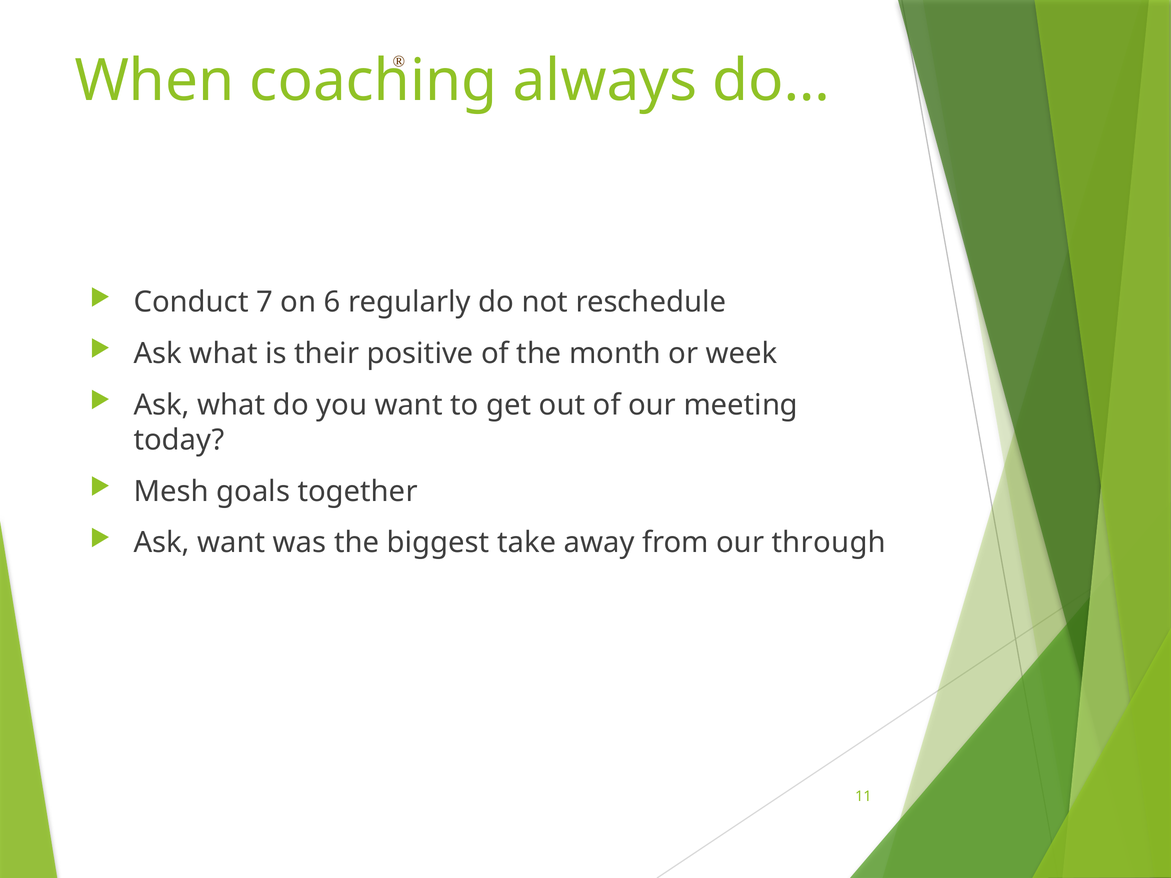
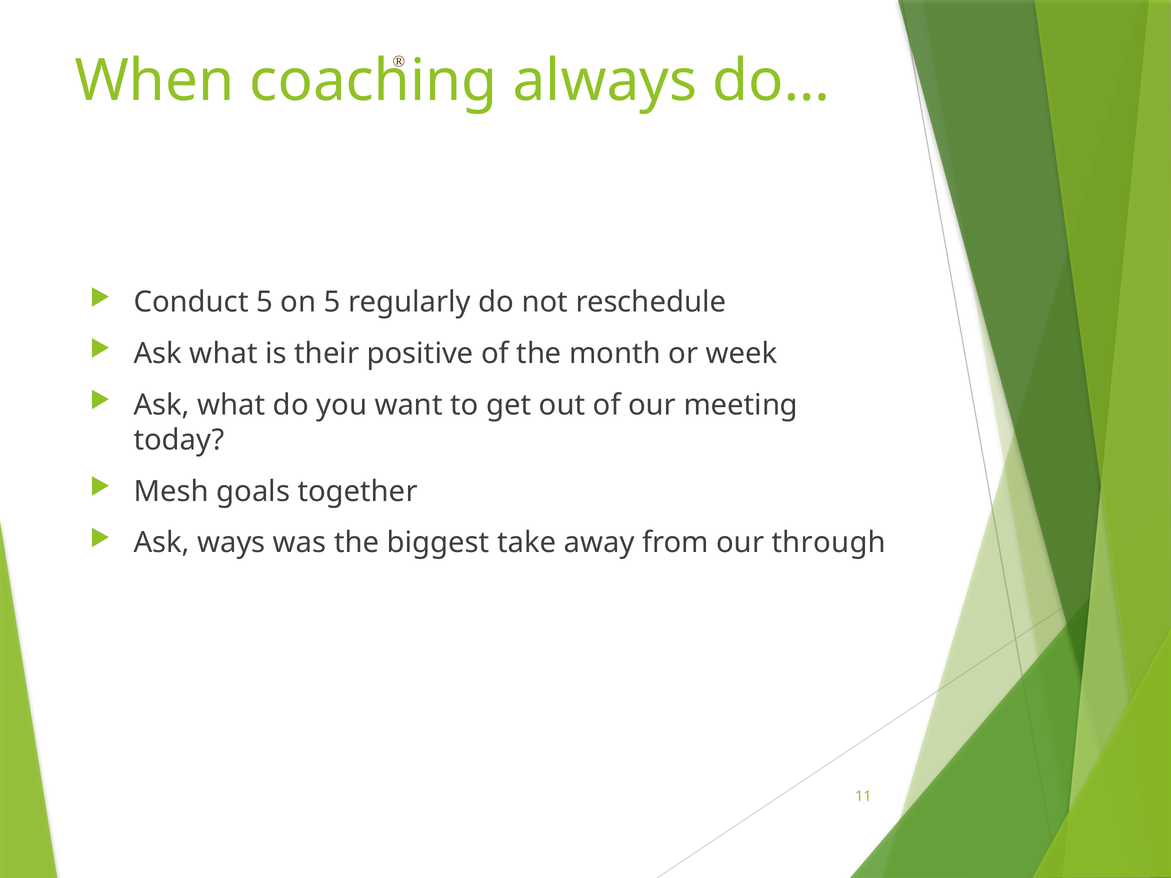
Conduct 7: 7 -> 5 (264, 302)
on 6: 6 -> 5 (332, 302)
Ask want: want -> ways (231, 543)
